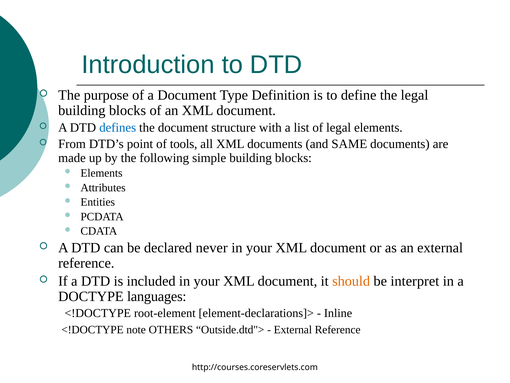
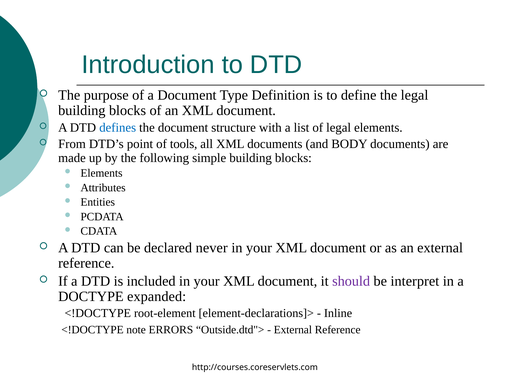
SAME: SAME -> BODY (349, 144)
should colour: orange -> purple (351, 281)
languages: languages -> expanded (157, 296)
OTHERS: OTHERS -> ERRORS (171, 329)
